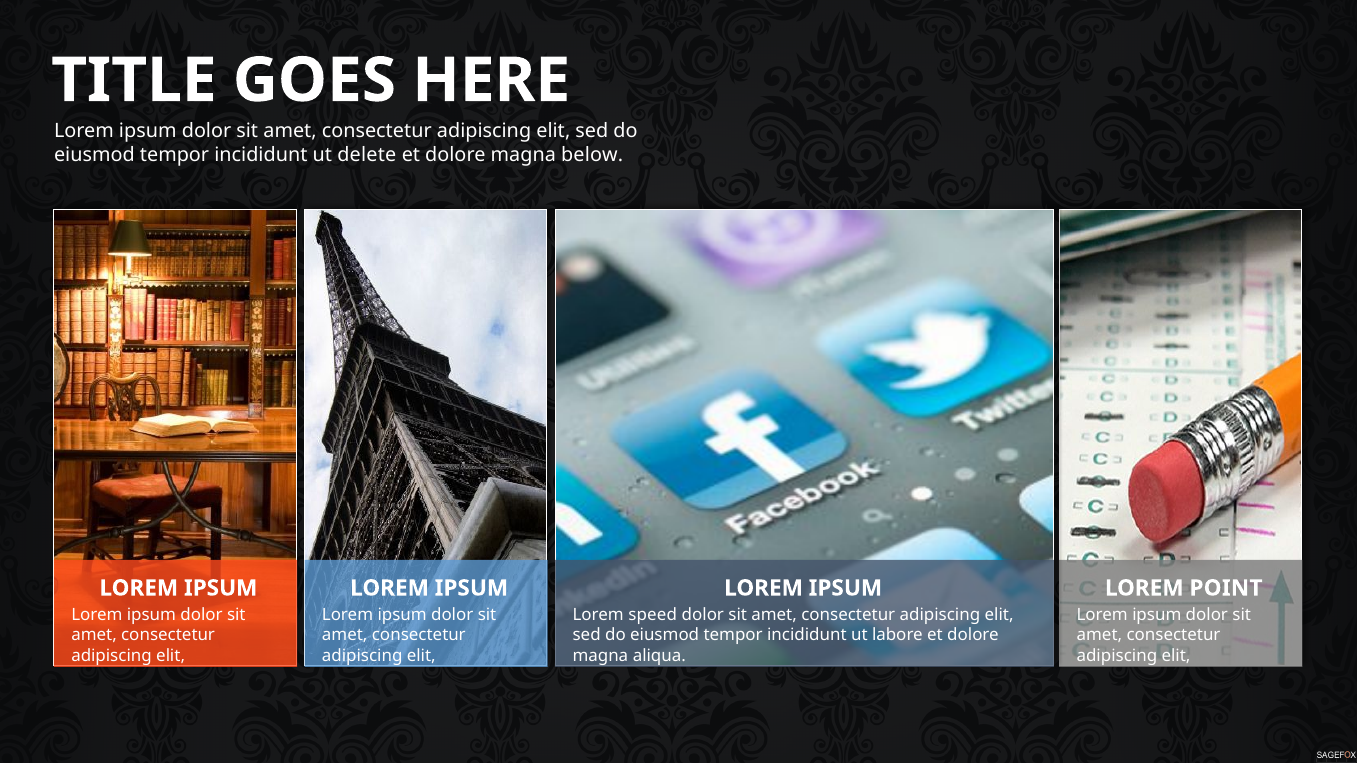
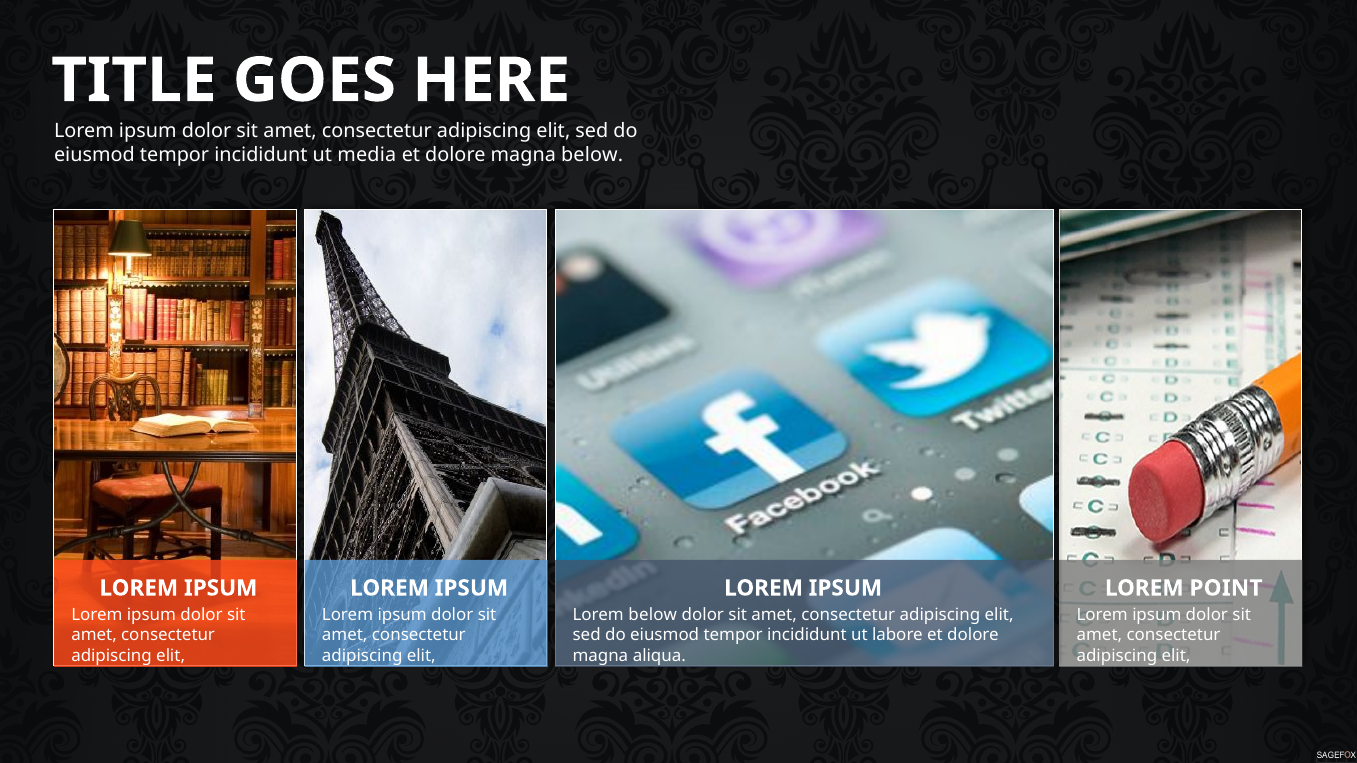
delete: delete -> media (367, 155)
Lorem speed: speed -> below (653, 615)
